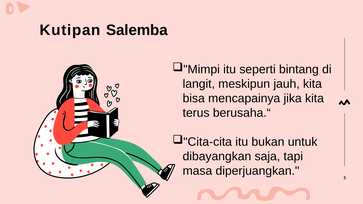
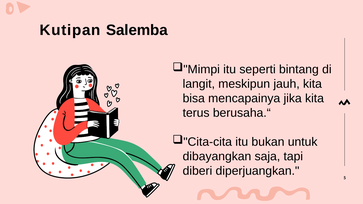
masa: masa -> diberi (197, 171)
